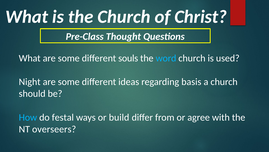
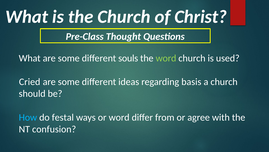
word colour: light blue -> light green (166, 58)
Night: Night -> Cried (30, 82)
or build: build -> word (119, 117)
overseers: overseers -> confusion (54, 129)
